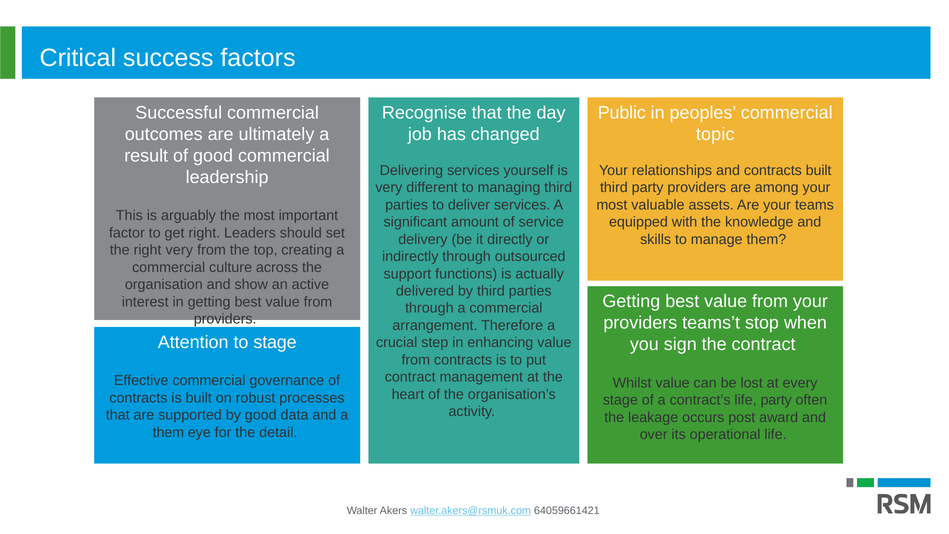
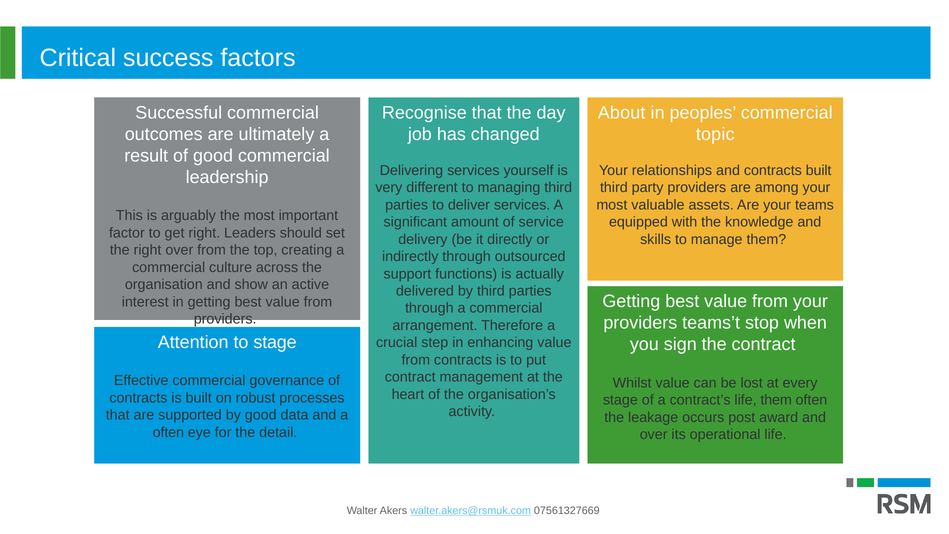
Public: Public -> About (622, 113)
right very: very -> over (179, 250)
life party: party -> them (776, 400)
them: them -> often (168, 432)
64059661421: 64059661421 -> 07561327669 (567, 511)
